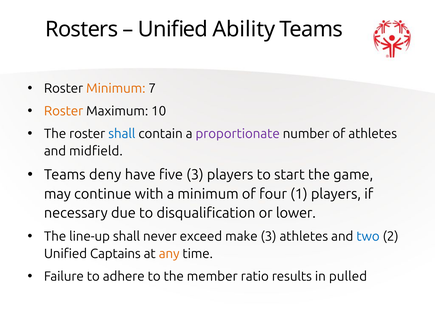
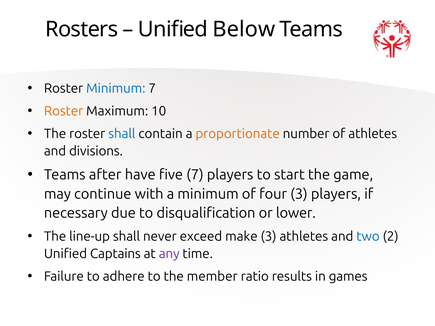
Ability: Ability -> Below (244, 29)
Minimum colour: orange -> blue (116, 88)
proportionate colour: purple -> orange (238, 134)
midfield: midfield -> divisions (96, 151)
deny: deny -> after (105, 175)
five 3: 3 -> 7 (195, 175)
four 1: 1 -> 3 (299, 194)
any colour: orange -> purple (169, 254)
pulled: pulled -> games (348, 277)
